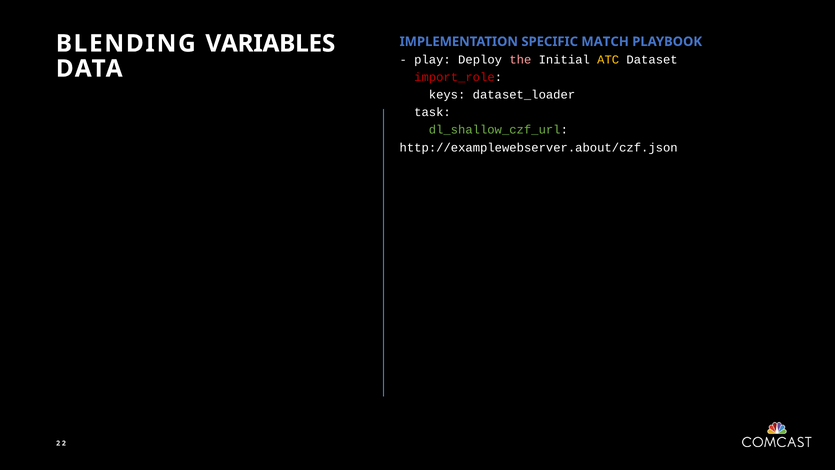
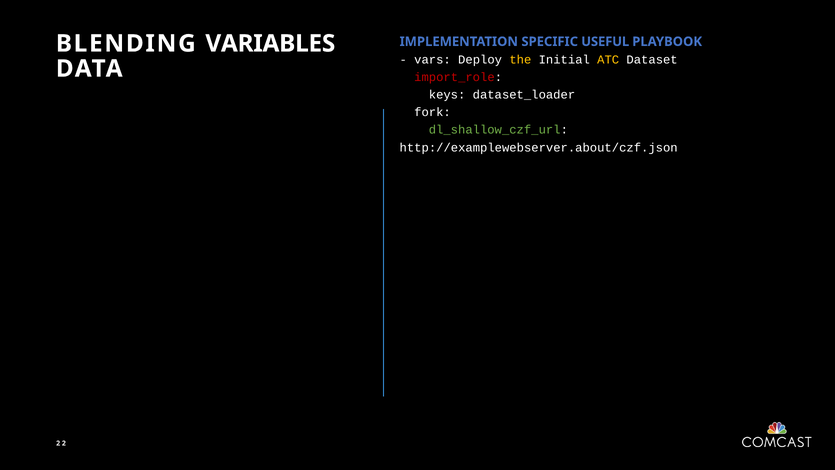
MATCH: MATCH -> USEFUL (605, 42)
play: play -> vars (433, 60)
the colour: pink -> yellow (520, 60)
task: task -> fork (432, 112)
